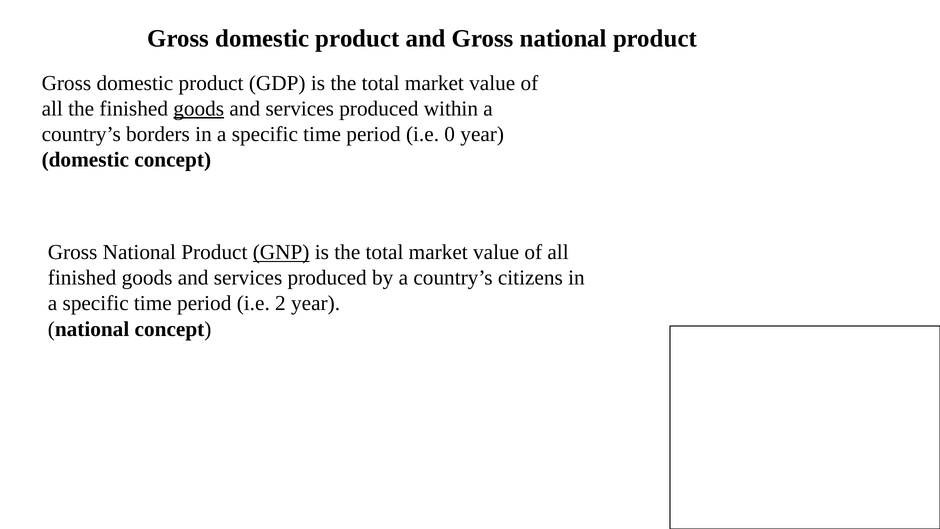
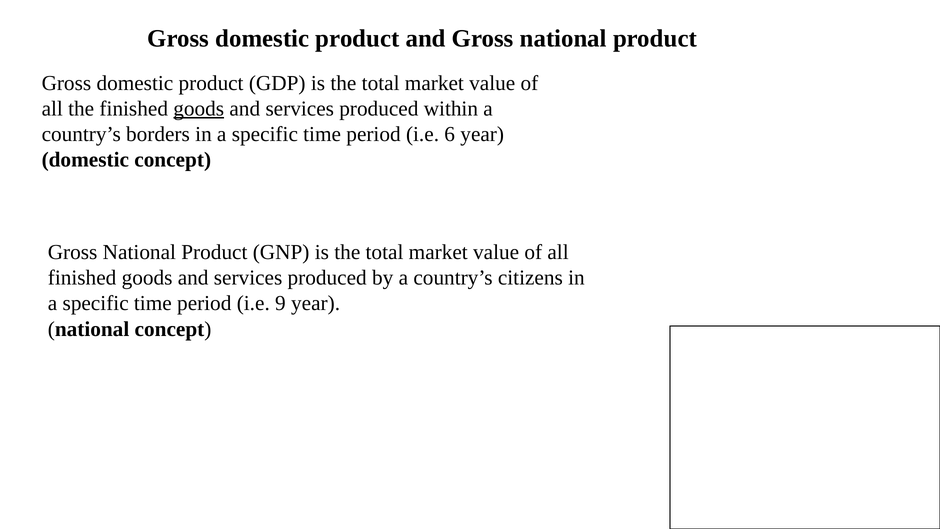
0: 0 -> 6 (450, 134)
GNP underline: present -> none (281, 252)
2: 2 -> 9 (280, 303)
